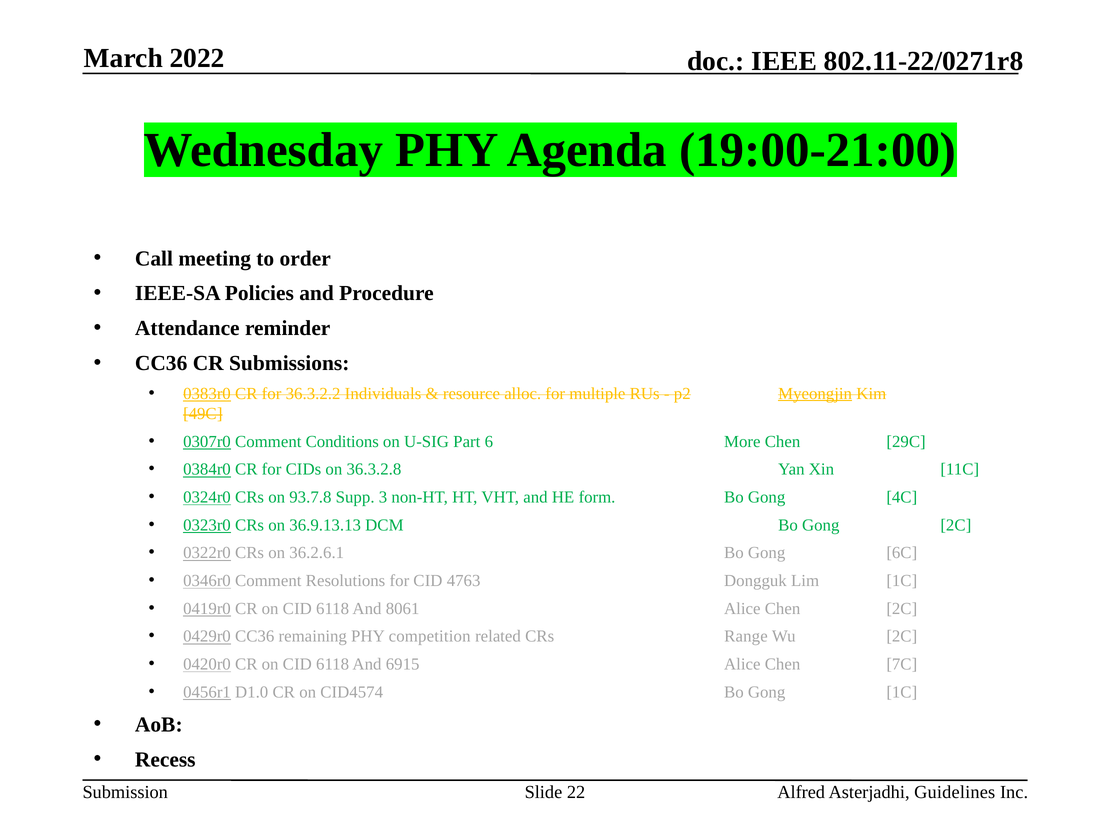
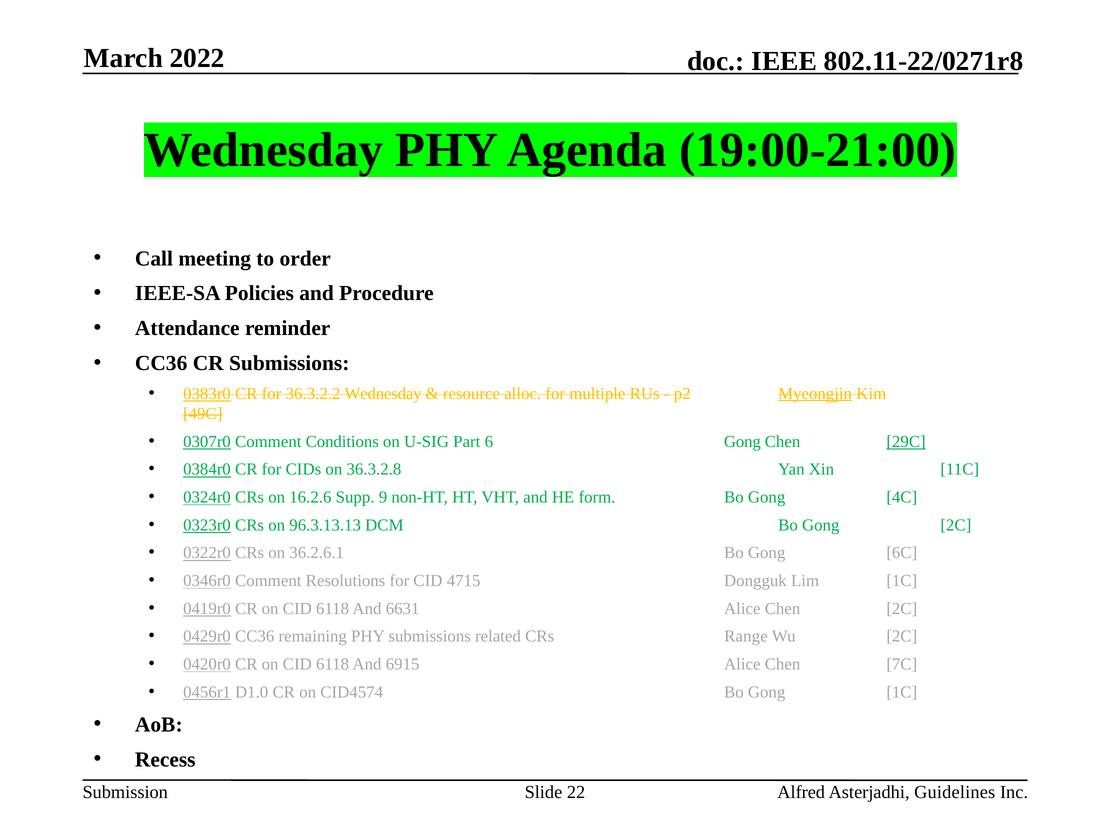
36.3.2.2 Individuals: Individuals -> Wednesday (383, 393)
6 More: More -> Gong (742, 441)
29C underline: none -> present (906, 441)
93.7.8: 93.7.8 -> 16.2.6 (310, 497)
3: 3 -> 9 (383, 497)
36.9.13.13: 36.9.13.13 -> 96.3.13.13 (325, 525)
4763: 4763 -> 4715 (464, 581)
8061: 8061 -> 6631 (403, 608)
PHY competition: competition -> submissions (430, 636)
